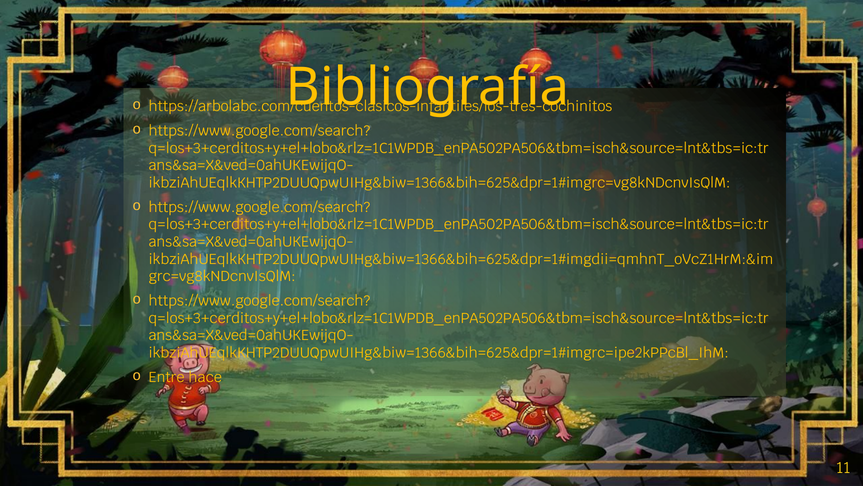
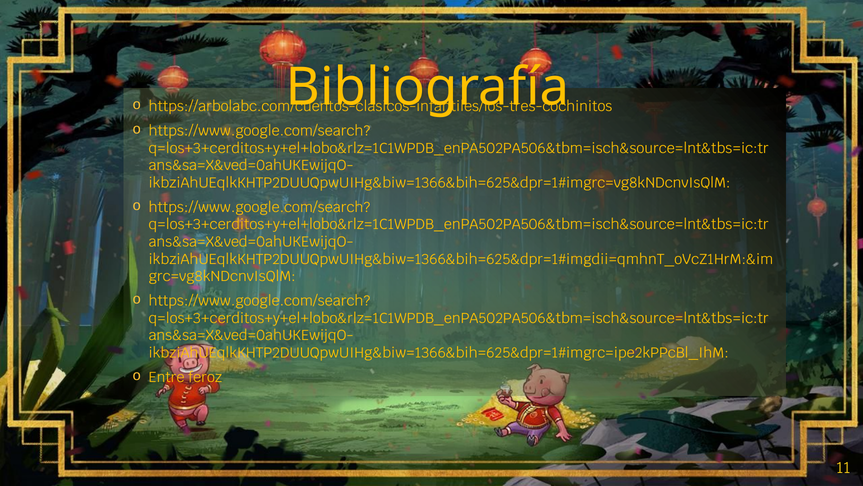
hace: hace -> feroz (205, 377)
